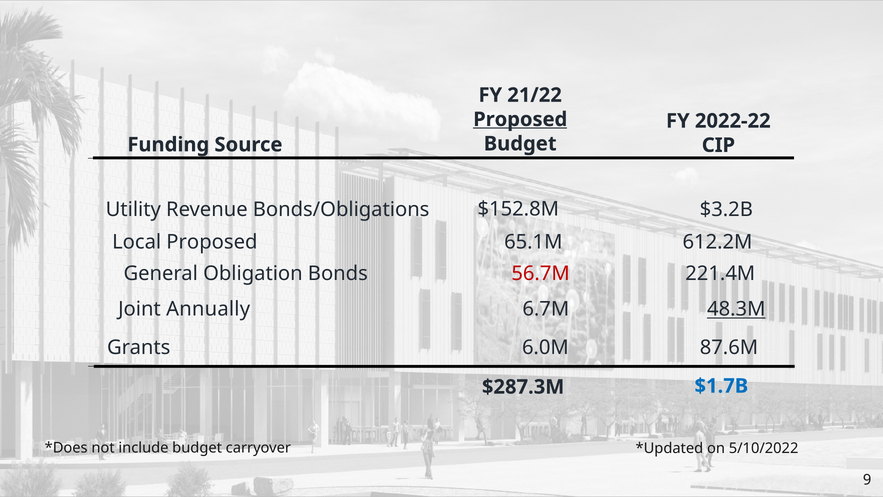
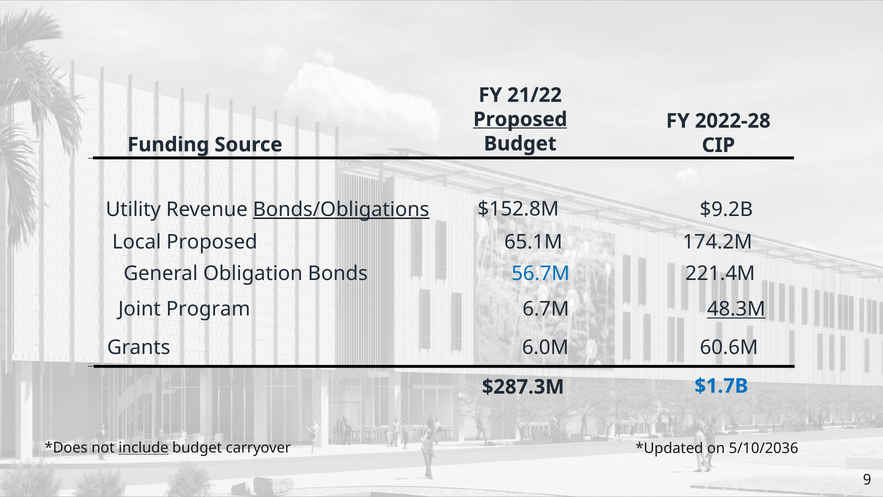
2022-22: 2022-22 -> 2022-28 (733, 121)
Bonds/Obligations underline: none -> present (341, 209)
$3.2B: $3.2B -> $9.2B (726, 210)
612.2M: 612.2M -> 174.2M (718, 242)
56.7M colour: red -> blue (541, 273)
Annually: Annually -> Program (208, 309)
87.6M: 87.6M -> 60.6M (729, 347)
include underline: none -> present (143, 448)
5/10/2022: 5/10/2022 -> 5/10/2036 (764, 448)
